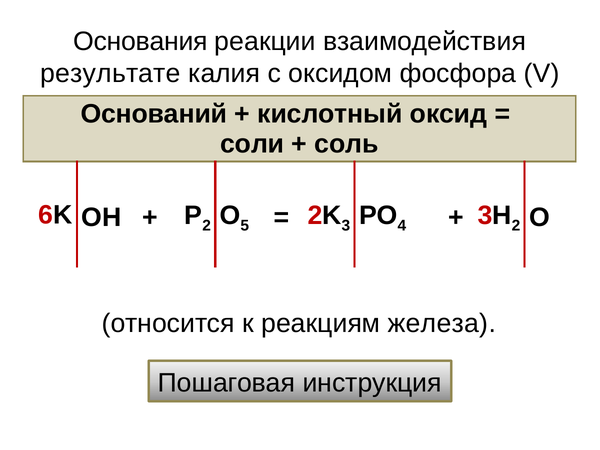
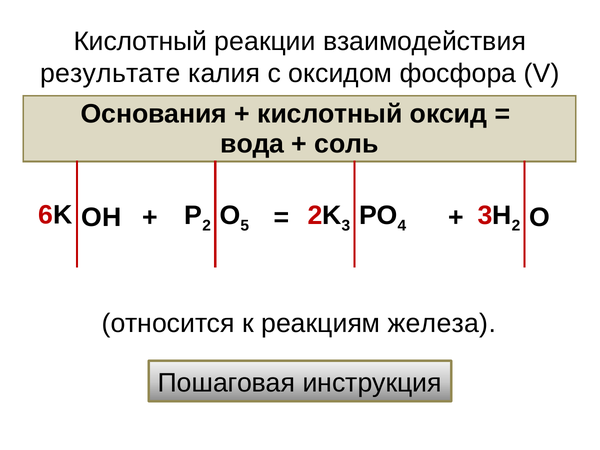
Основания: Основания -> Кислотный (140, 41)
Оснований: Оснований -> Основания (154, 114)
соли: соли -> вода (252, 144)
